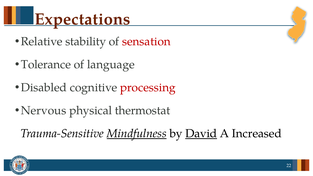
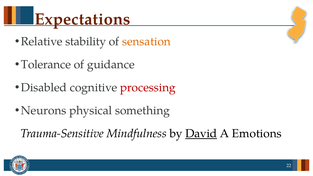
sensation colour: red -> orange (146, 42)
language: language -> guidance (111, 65)
Nervous: Nervous -> Neurons (44, 111)
thermostat: thermostat -> something (142, 111)
Mindfulness underline: present -> none (137, 134)
Increased: Increased -> Emotions (257, 134)
